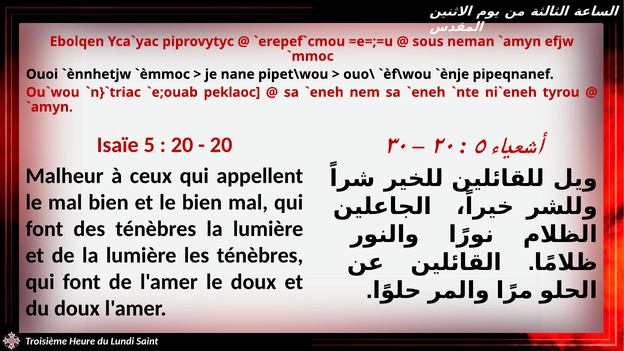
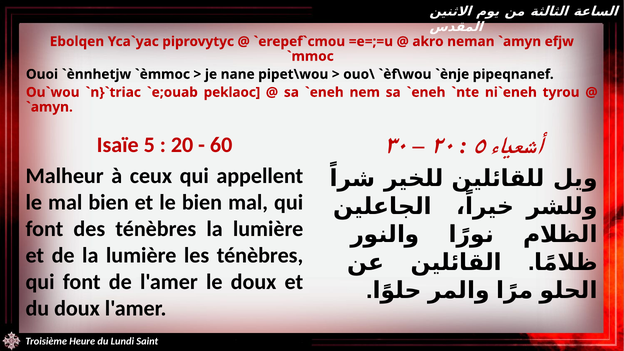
sous: sous -> akro (428, 42)
20: 20 -> 60 (221, 145)
